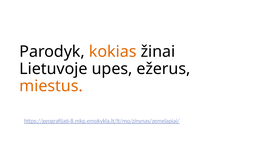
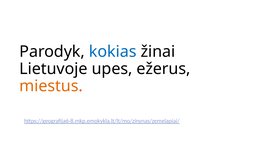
kokias colour: orange -> blue (113, 52)
